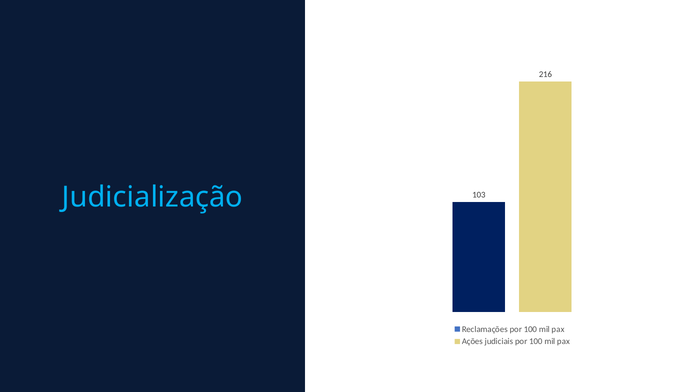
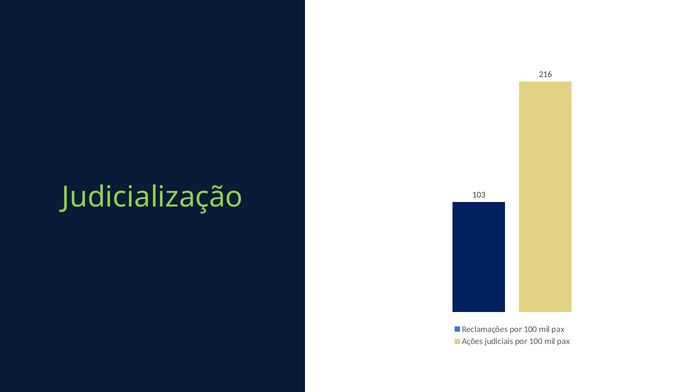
Judicialização colour: light blue -> light green (152, 197)
